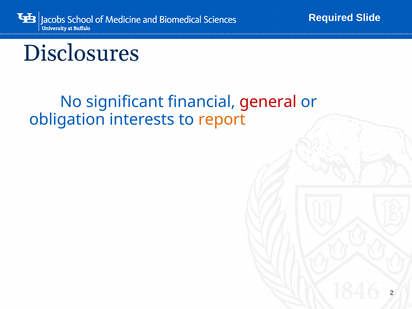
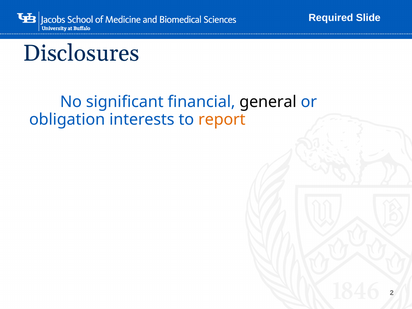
general colour: red -> black (268, 102)
